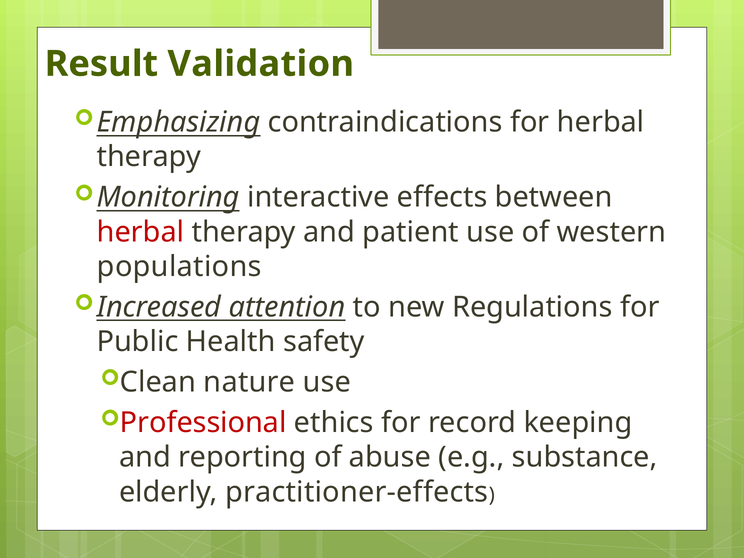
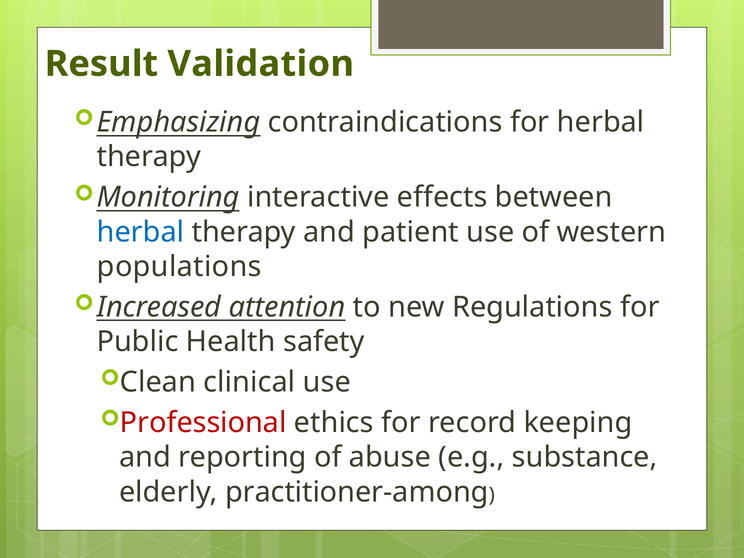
herbal colour: red -> blue (140, 232)
nature: nature -> clinical (249, 382)
practitioner-effects: practitioner-effects -> practitioner-among (357, 492)
